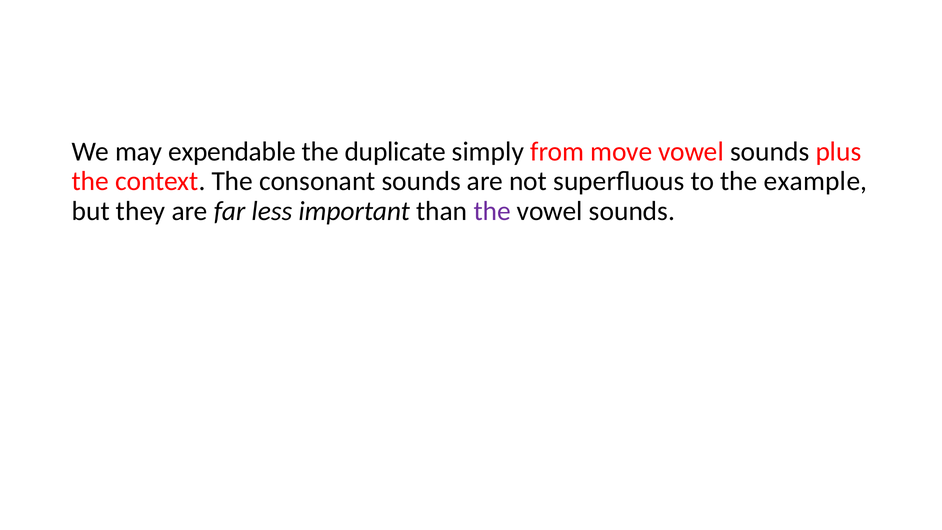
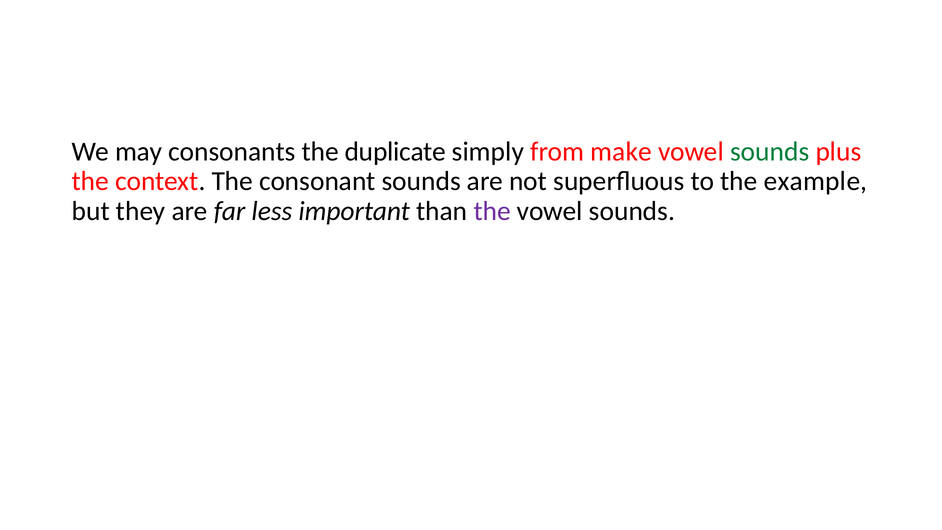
expendable: expendable -> consonants (232, 152)
move: move -> make (621, 152)
sounds colour: black -> green (770, 152)
